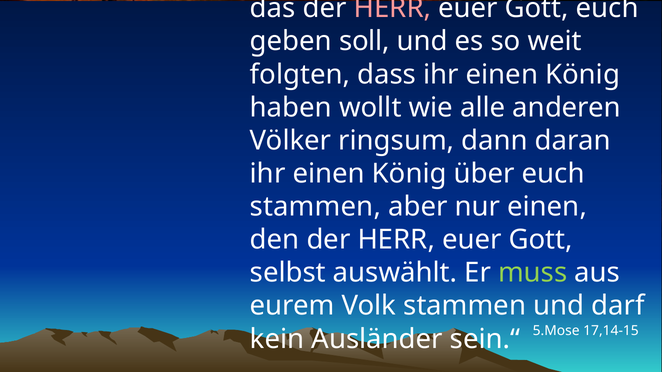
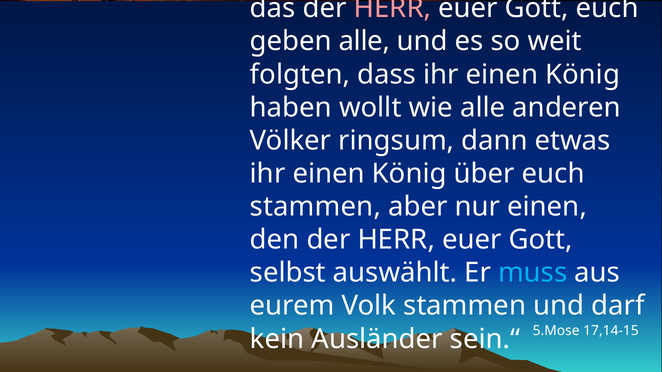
geben soll: soll -> alle (364, 41)
daran: daran -> etwas (573, 141)
muss colour: light green -> light blue (533, 273)
